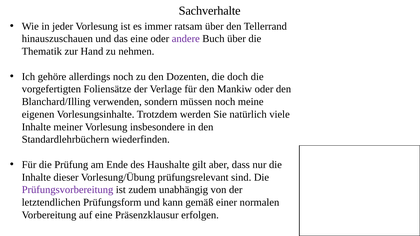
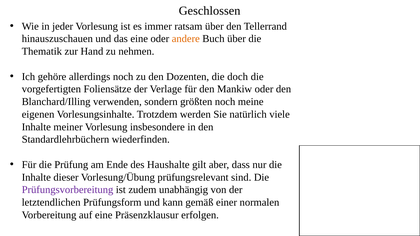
Sachverhalte: Sachverhalte -> Geschlossen (210, 11)
andere colour: purple -> orange (186, 39)
müssen: müssen -> größten (196, 102)
